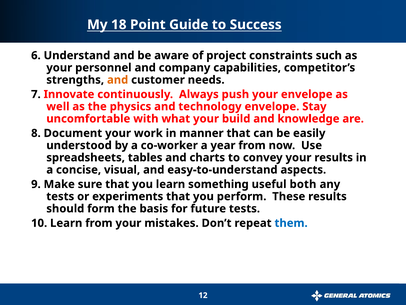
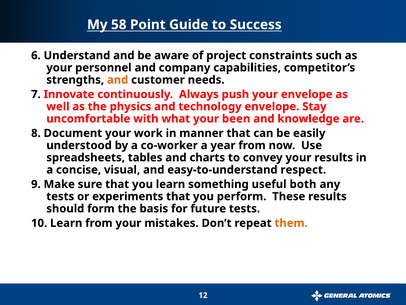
18: 18 -> 58 (119, 25)
build: build -> been (236, 119)
aspects: aspects -> respect (303, 170)
them colour: blue -> orange (291, 223)
